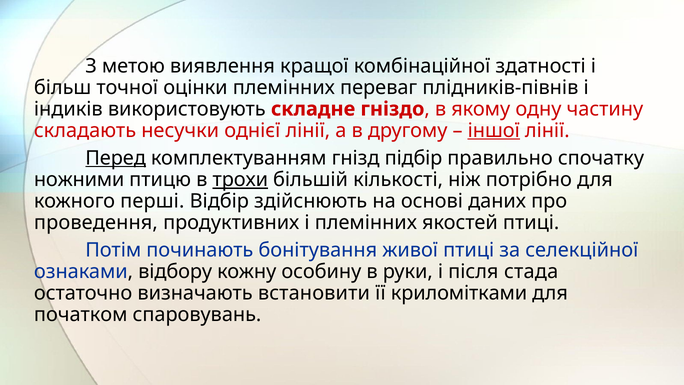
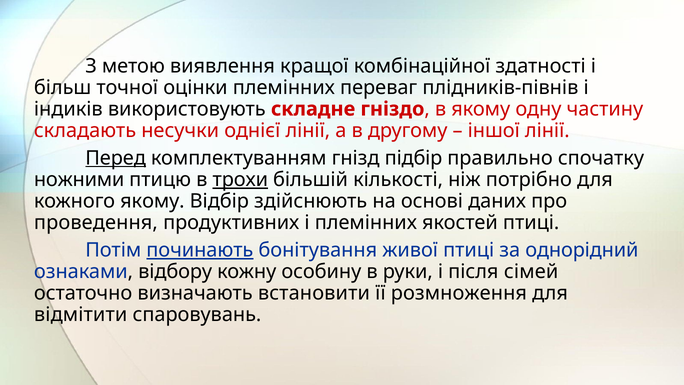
іншої underline: present -> none (494, 130)
кожного перші: перші -> якому (152, 201)
починають underline: none -> present (200, 250)
селекційної: селекційної -> однорідний (582, 250)
стада: стада -> сімей (531, 271)
криломітками: криломітками -> розмноження (459, 293)
початком: початком -> відмітити (81, 315)
